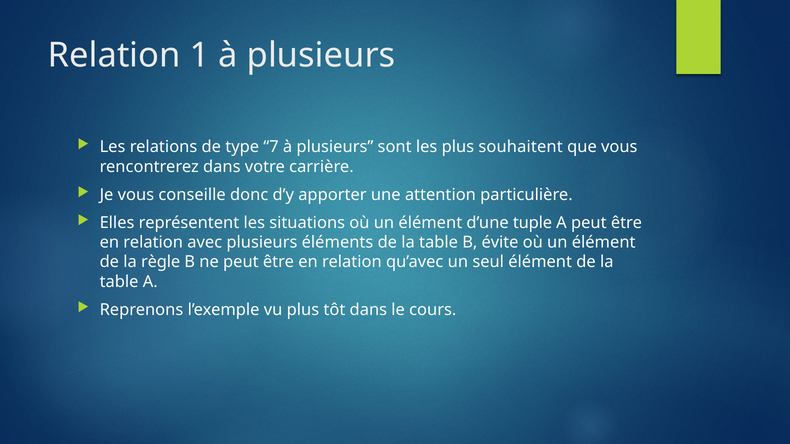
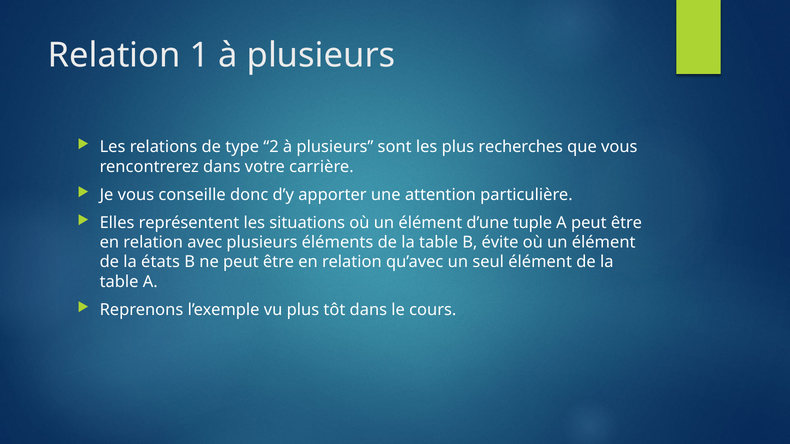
7: 7 -> 2 (271, 147)
souhaitent: souhaitent -> recherches (521, 147)
règle: règle -> états (161, 262)
